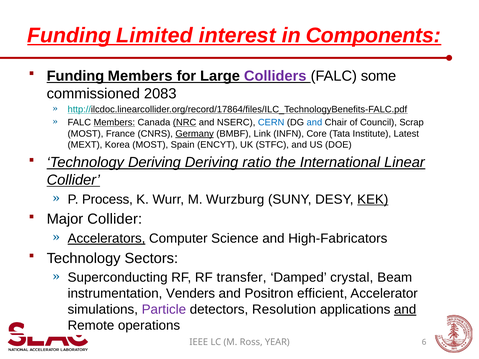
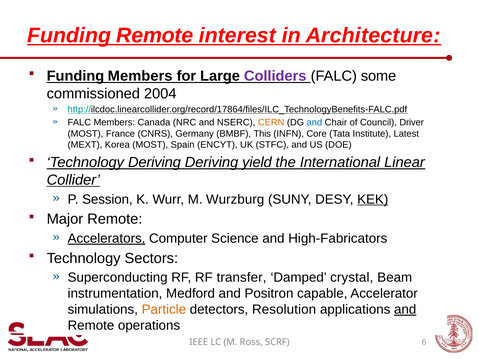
Funding Limited: Limited -> Remote (155, 35)
Components: Components -> Architecture (373, 35)
2083: 2083 -> 2004 (160, 94)
Members underline: present -> none (114, 123)
NRC underline: present -> none (185, 123)
CERN colour: blue -> orange (271, 123)
Scrap: Scrap -> Driver (412, 123)
Germany underline: present -> none (195, 134)
Link: Link -> This (262, 134)
ratio: ratio -> yield (257, 163)
Process: Process -> Session (107, 199)
Major Collider: Collider -> Remote (115, 219)
Venders: Venders -> Medford (191, 294)
efficient: efficient -> capable (322, 294)
Particle colour: purple -> orange (164, 310)
YEAR: YEAR -> SCRF (277, 342)
